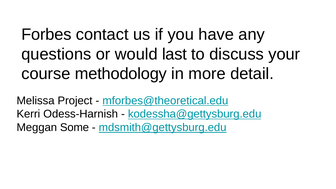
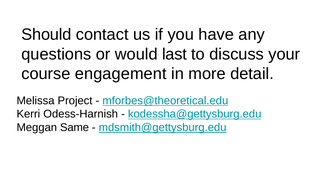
Forbes: Forbes -> Should (46, 35)
methodology: methodology -> engagement (121, 74)
Some: Some -> Same (75, 127)
